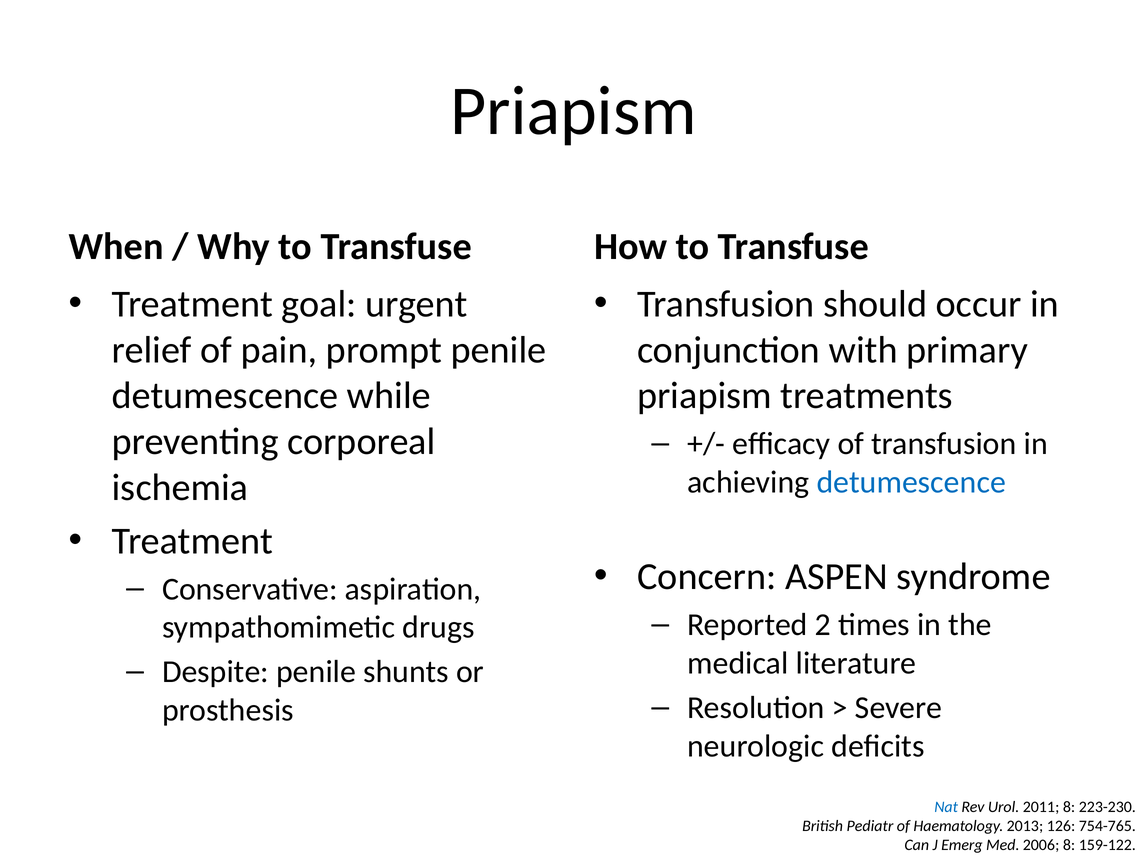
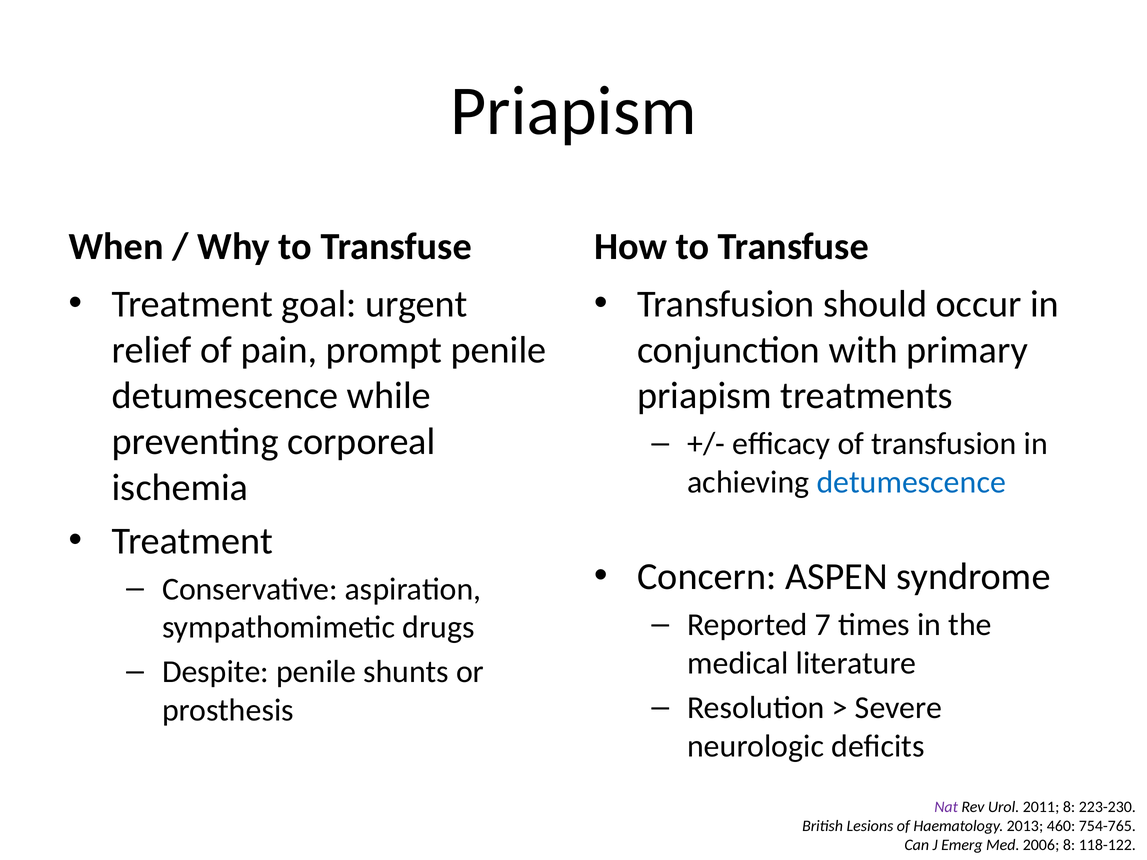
2: 2 -> 7 (823, 625)
Nat colour: blue -> purple (946, 807)
Pediatr: Pediatr -> Lesions (870, 826)
126: 126 -> 460 (1061, 826)
159-122: 159-122 -> 118-122 (1107, 845)
